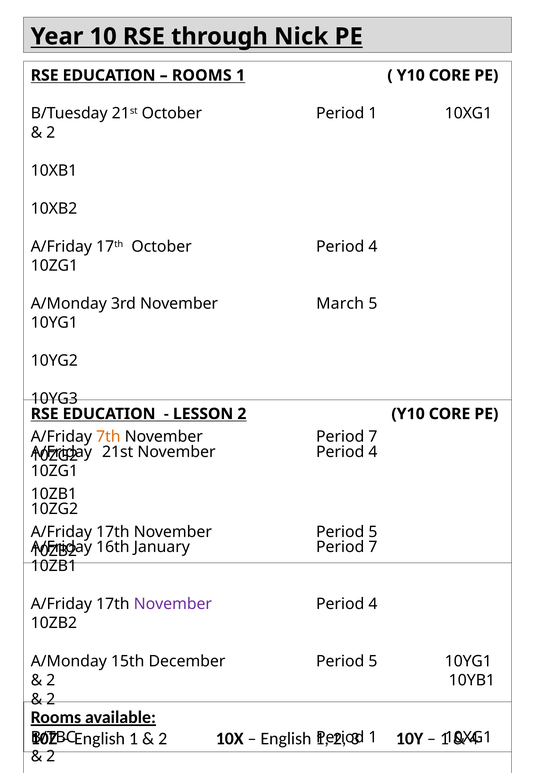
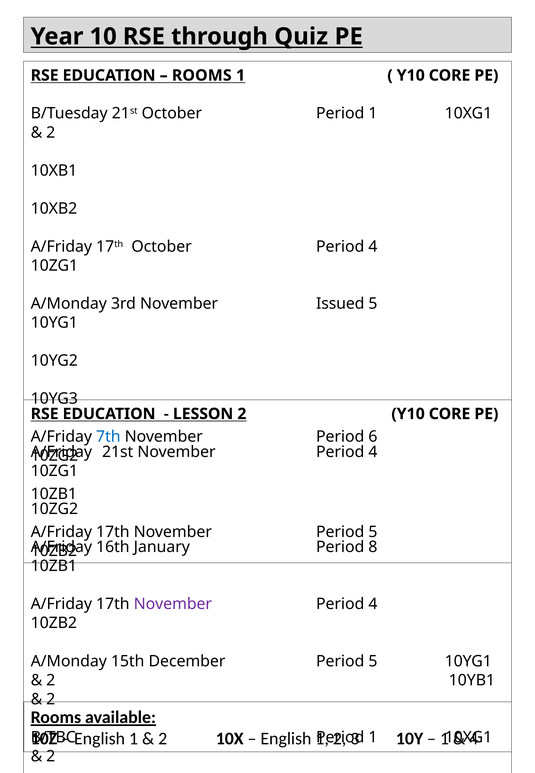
Nick: Nick -> Quiz (301, 37)
March: March -> Issued (340, 304)
7th colour: orange -> blue (108, 437)
November Period 7: 7 -> 6 (373, 437)
January Period 7: 7 -> 8 (373, 547)
